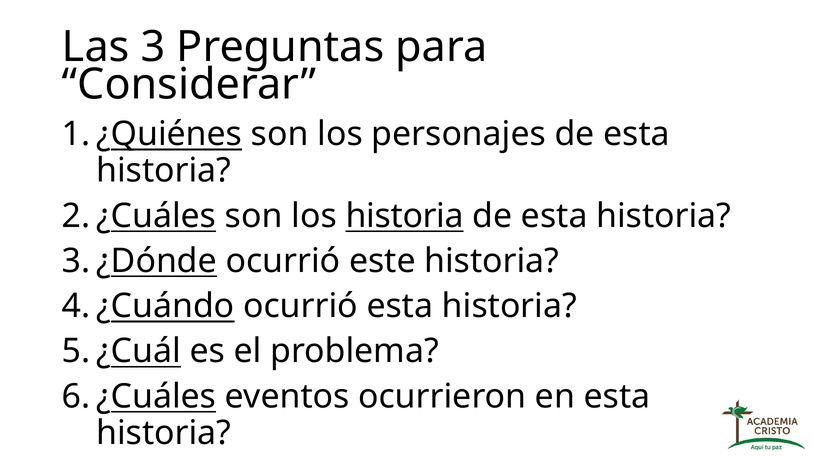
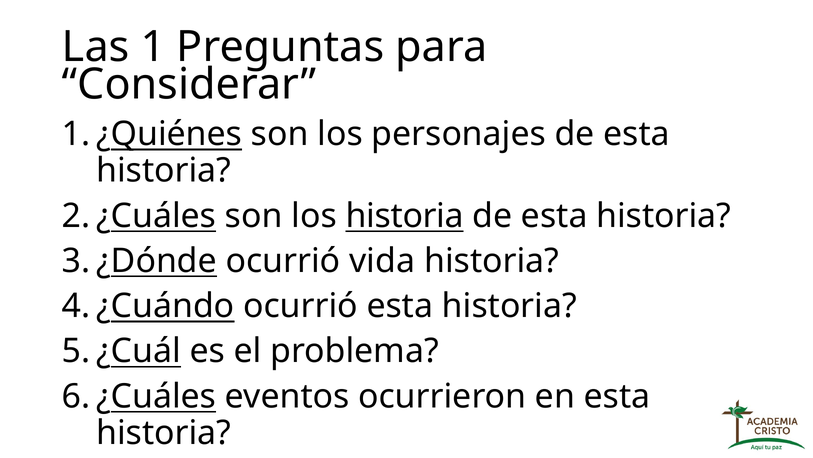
3: 3 -> 1 (153, 47)
este: este -> vida (382, 261)
